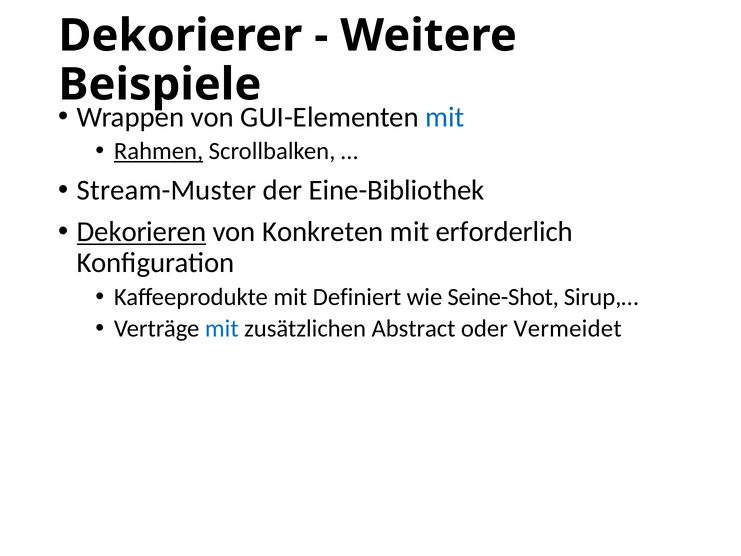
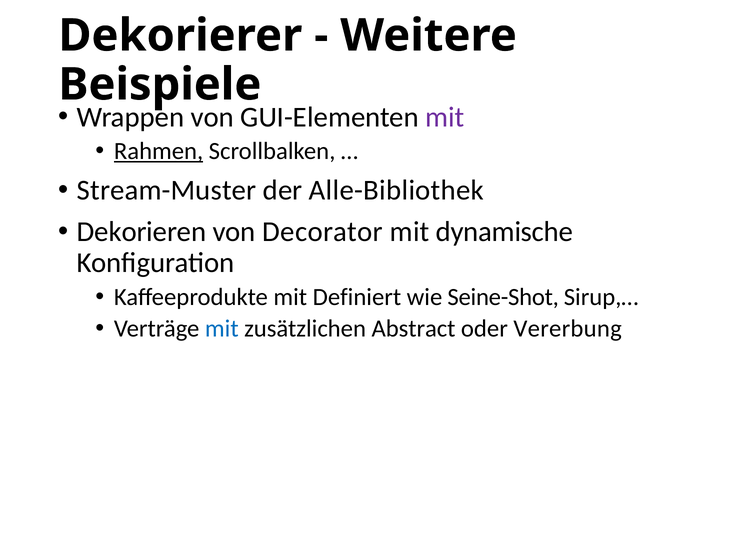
mit colour: blue -> purple (445, 117)
Eine-Bibliothek: Eine-Bibliothek -> Alle-Bibliothek (396, 190)
Dekorieren underline: present -> none (142, 232)
Konkreten: Konkreten -> Decorator (323, 232)
erforderlich: erforderlich -> dynamische (504, 232)
Vermeidet: Vermeidet -> Vererbung (568, 329)
